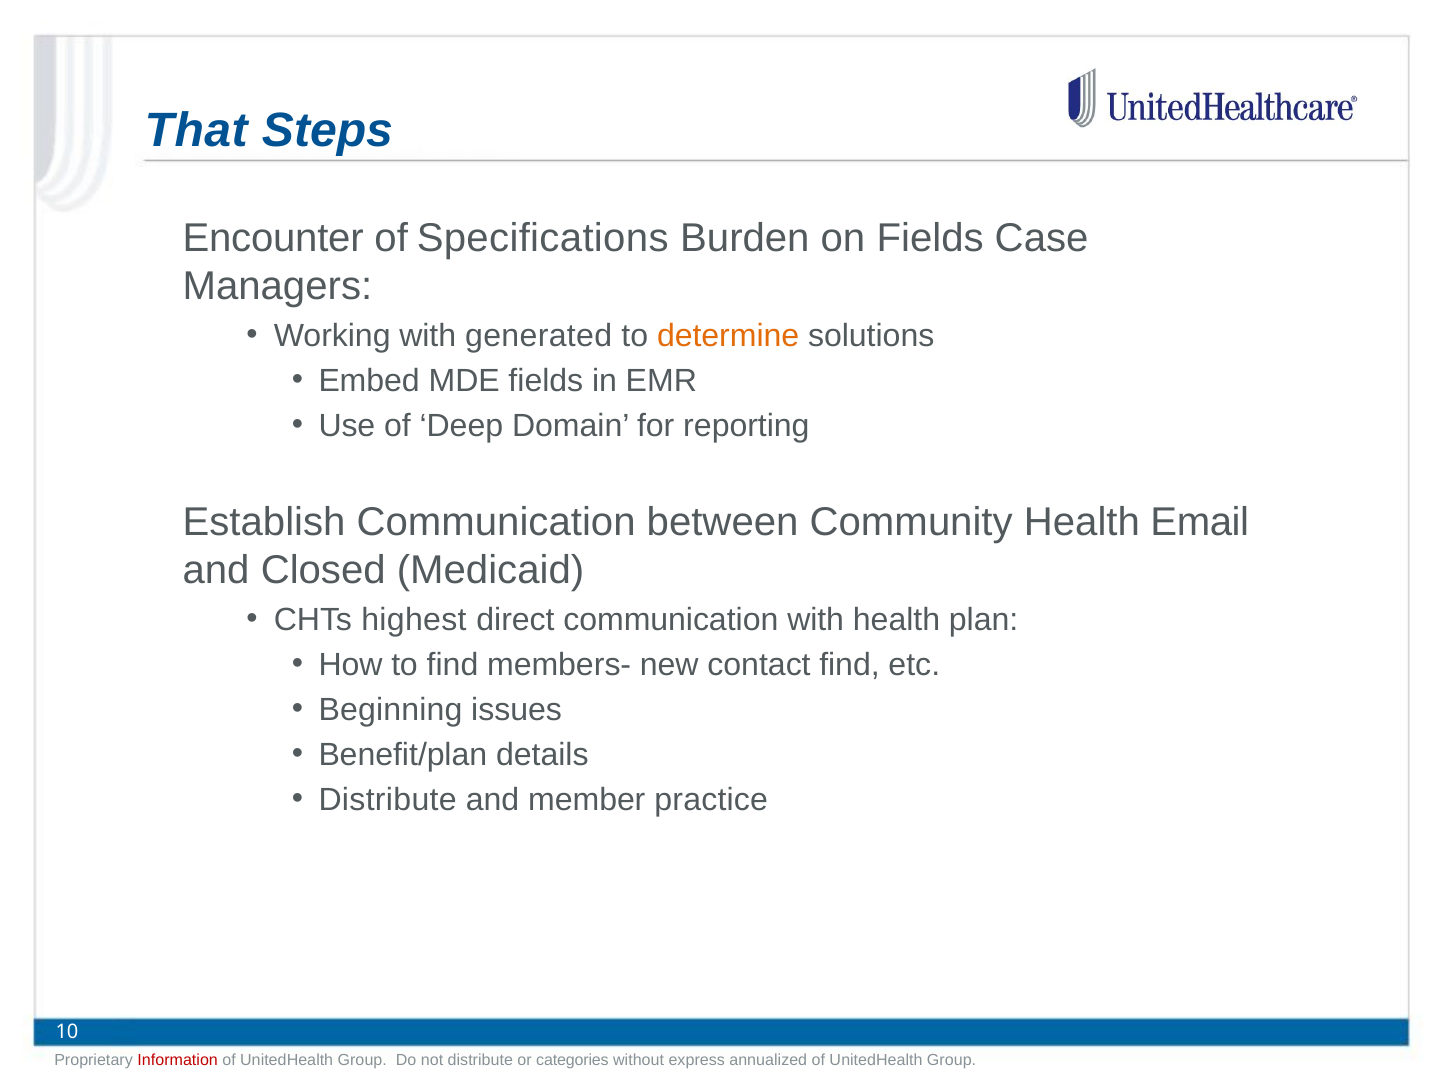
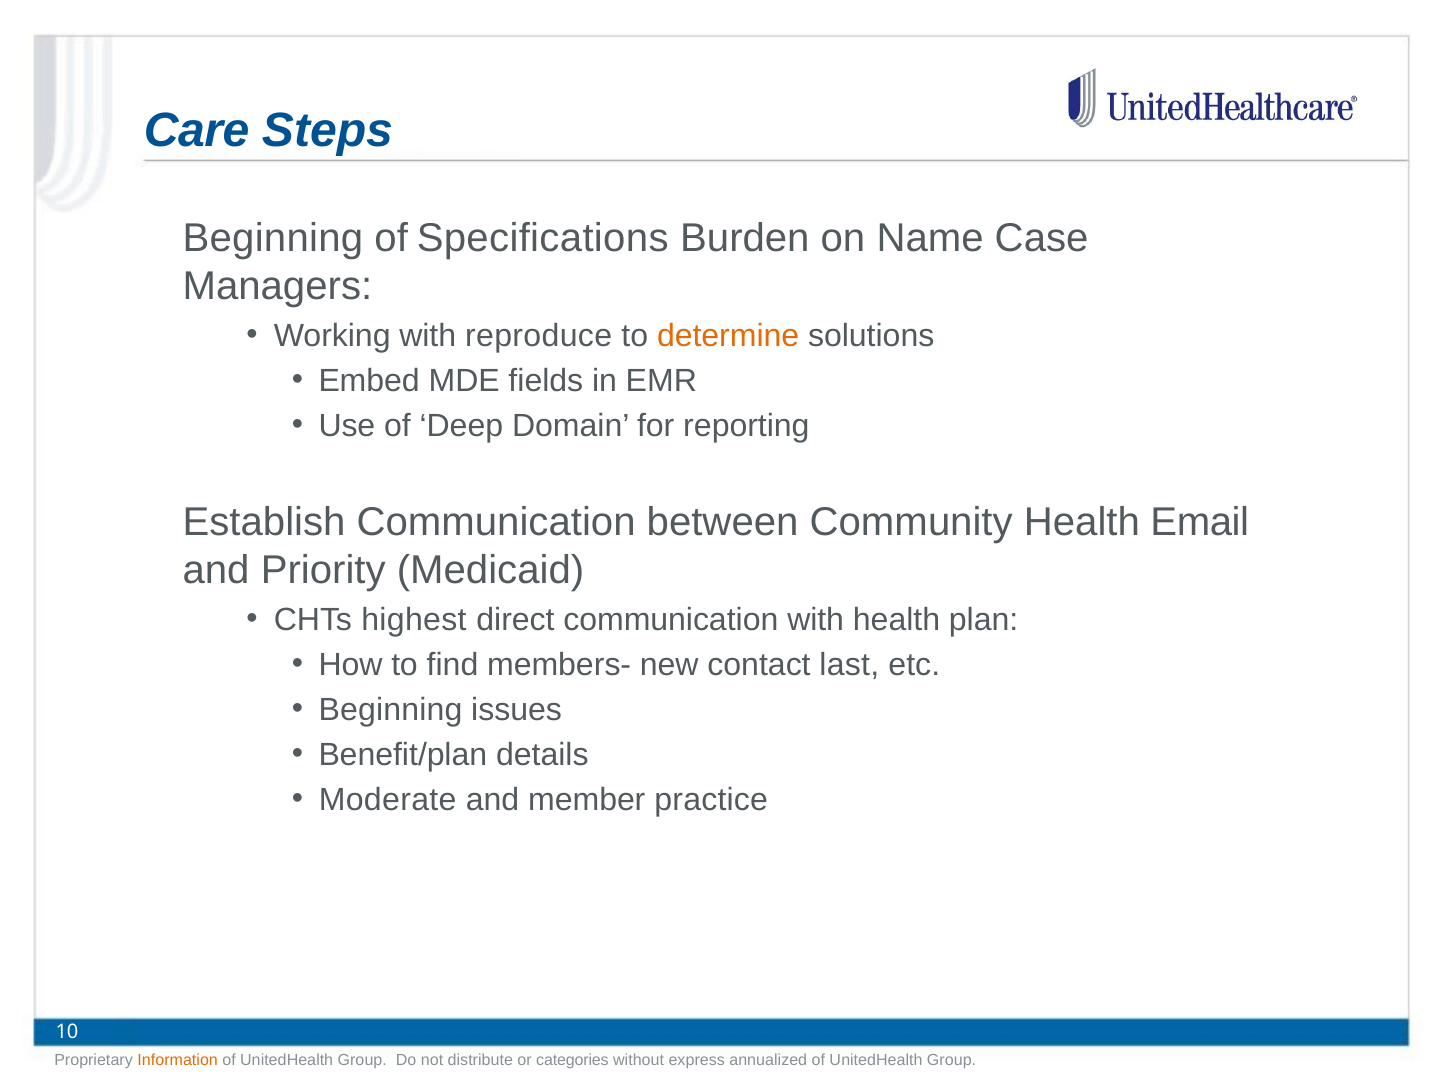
That: That -> Care (197, 131)
Encounter: Encounter -> Beginning (273, 239)
on Fields: Fields -> Name (930, 239)
generated: generated -> reproduce (539, 336)
Closed: Closed -> Priority (323, 571)
contact find: find -> last (849, 665)
Distribute: Distribute -> Moderate (388, 799)
Information colour: red -> orange (178, 1060)
